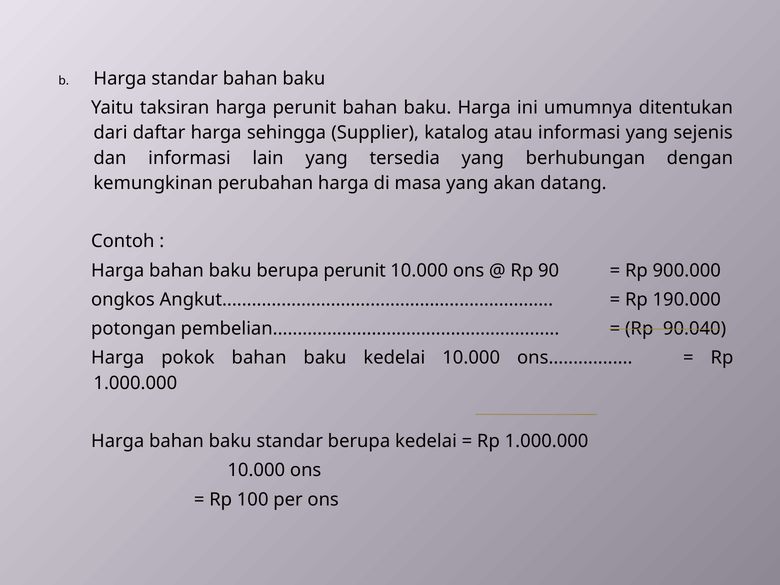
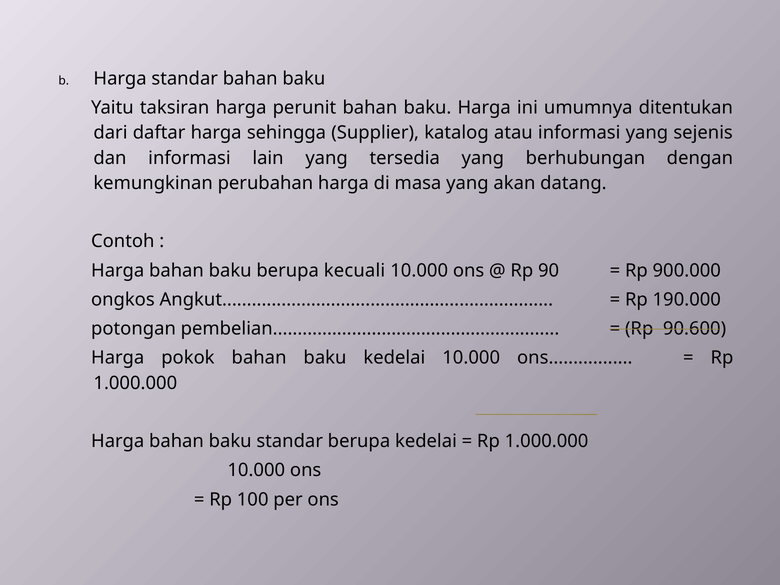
berupa perunit: perunit -> kecuali (355, 271)
90.040: 90.040 -> 90.600 (695, 329)
